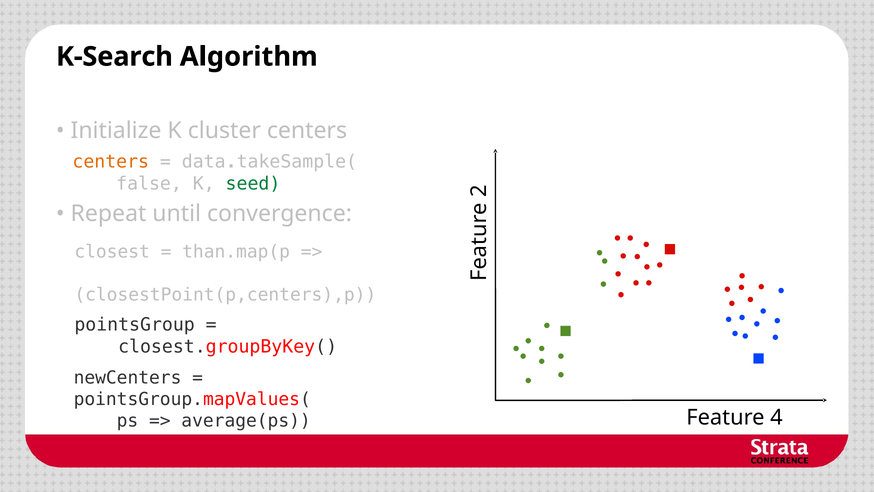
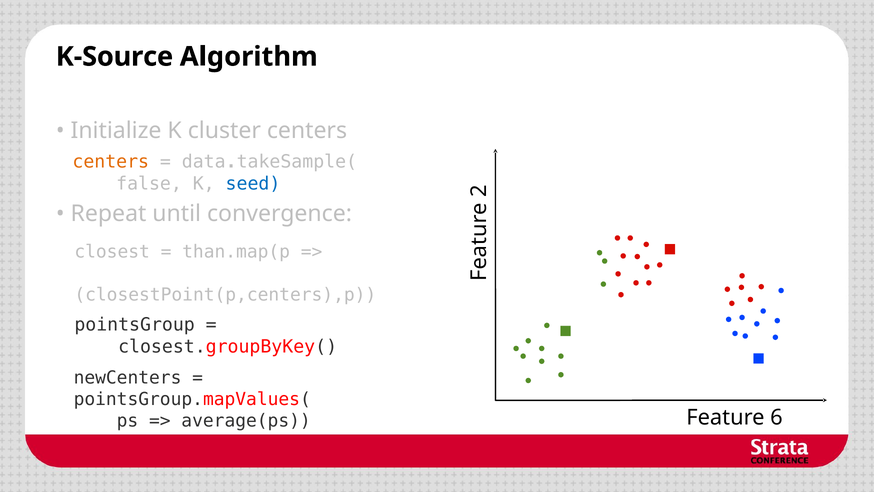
K-Search: K-Search -> K-Source (114, 57)
seed colour: green -> blue (253, 183)
4: 4 -> 6 (776, 417)
